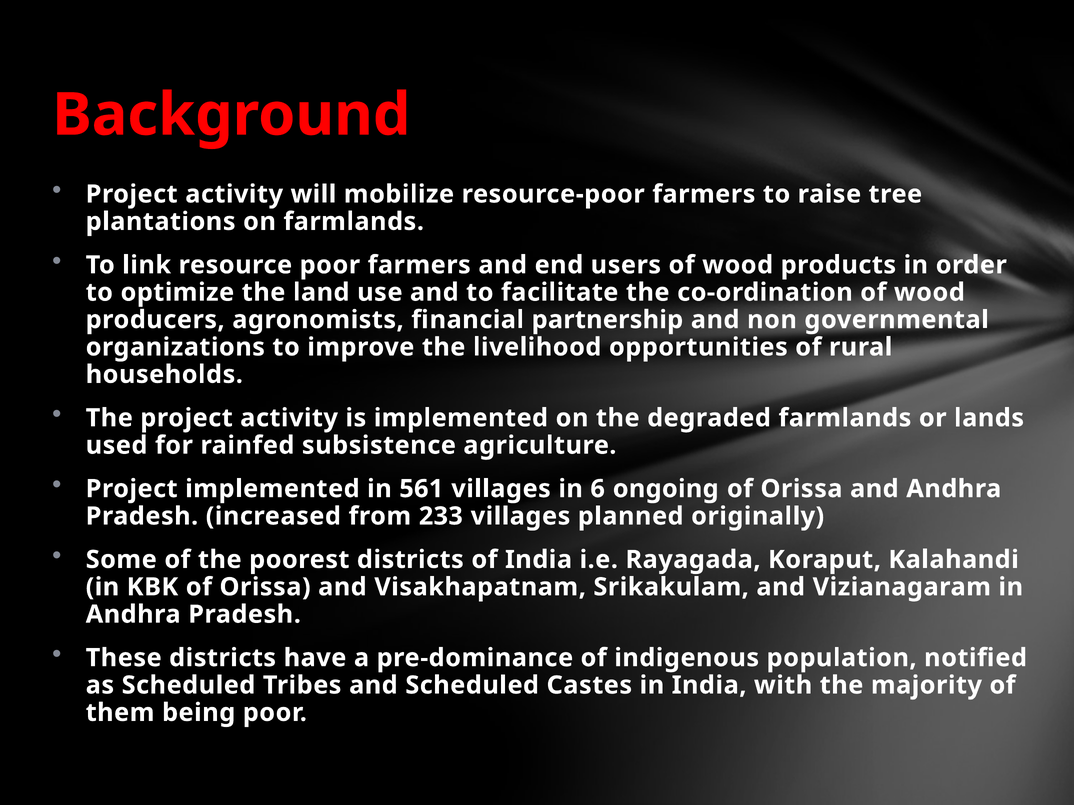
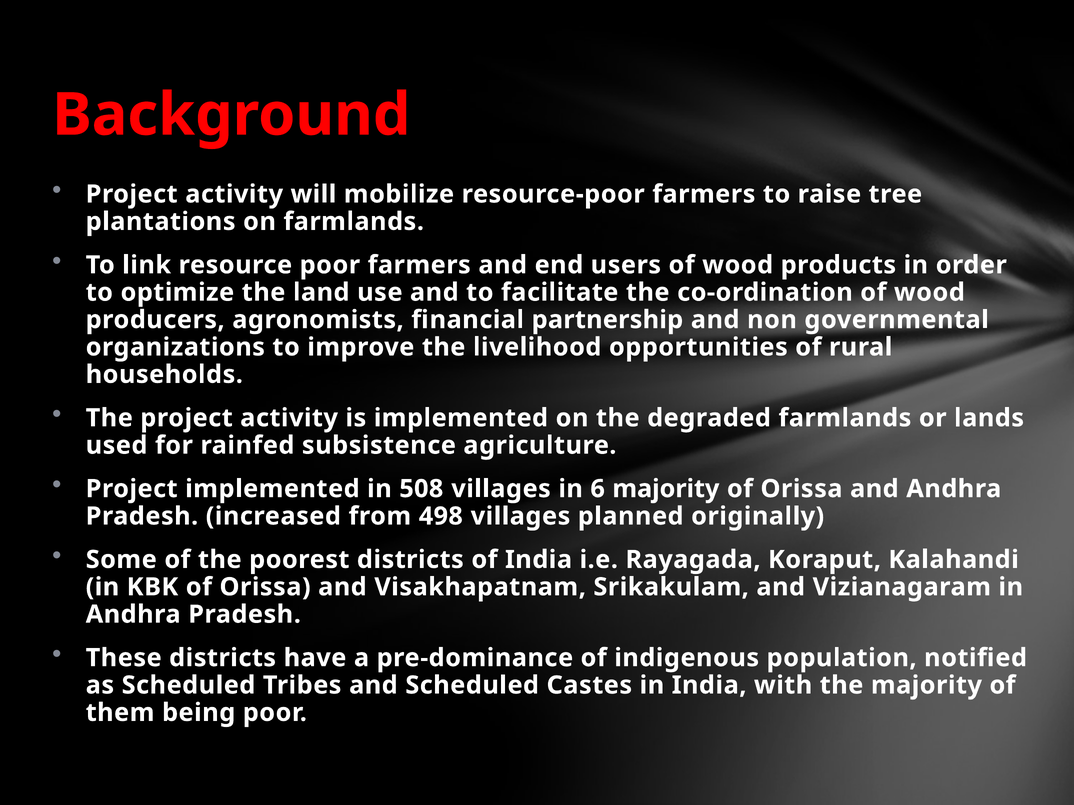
561: 561 -> 508 (421, 489)
6 ongoing: ongoing -> majority (666, 489)
233: 233 -> 498 (441, 516)
